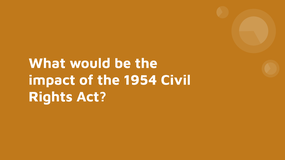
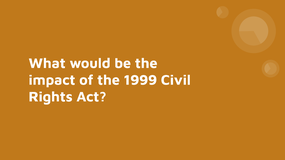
1954: 1954 -> 1999 (140, 80)
